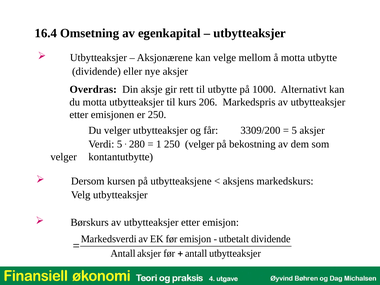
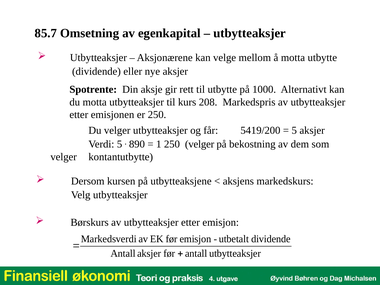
16.4: 16.4 -> 85.7 (46, 33)
Overdras: Overdras -> Spotrente (93, 89)
206: 206 -> 208 (208, 102)
3309/200: 3309/200 -> 5419/200 (260, 130)
280: 280 -> 890 (137, 144)
